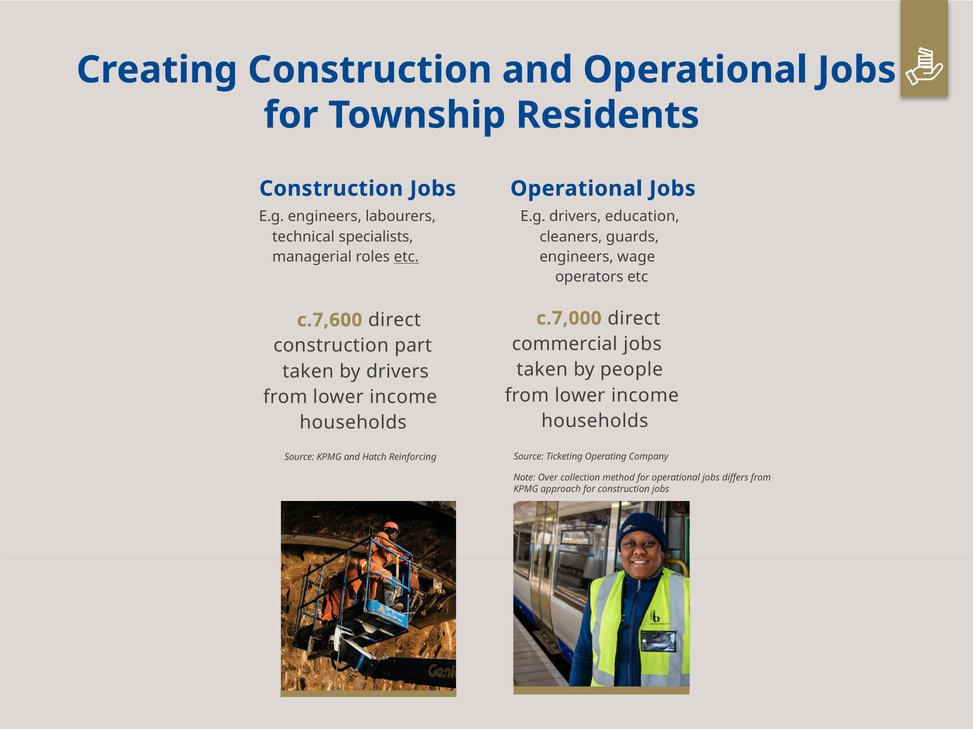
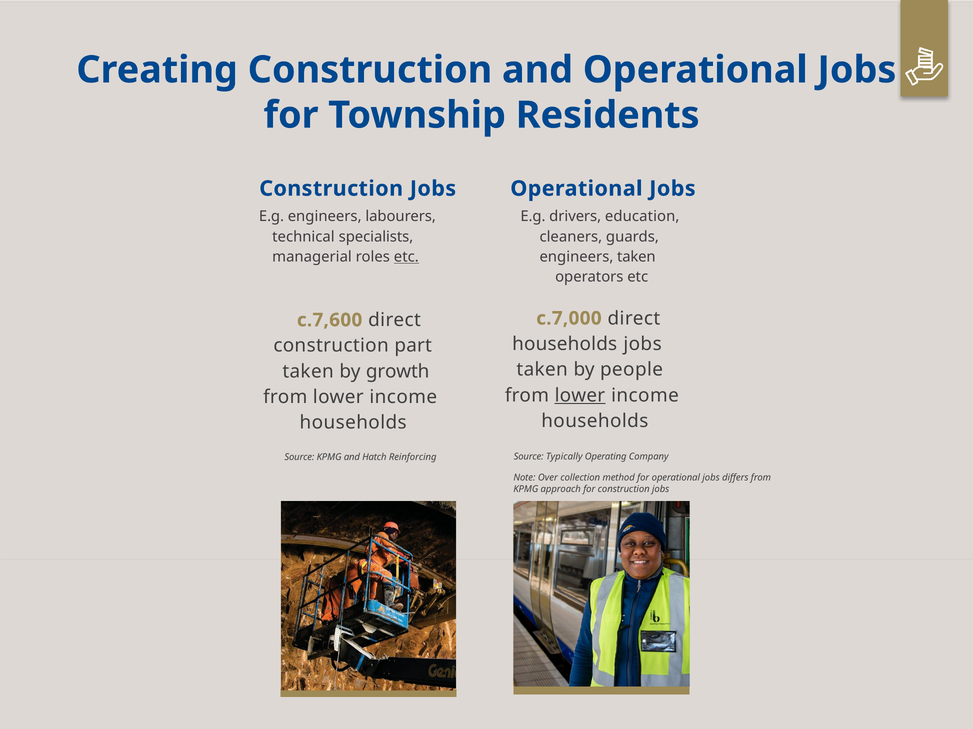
engineers wage: wage -> taken (636, 257)
commercial: commercial -> households (565, 344)
by drivers: drivers -> growth (398, 372)
lower underline: none -> present (580, 396)
Ticketing: Ticketing -> Typically (564, 457)
